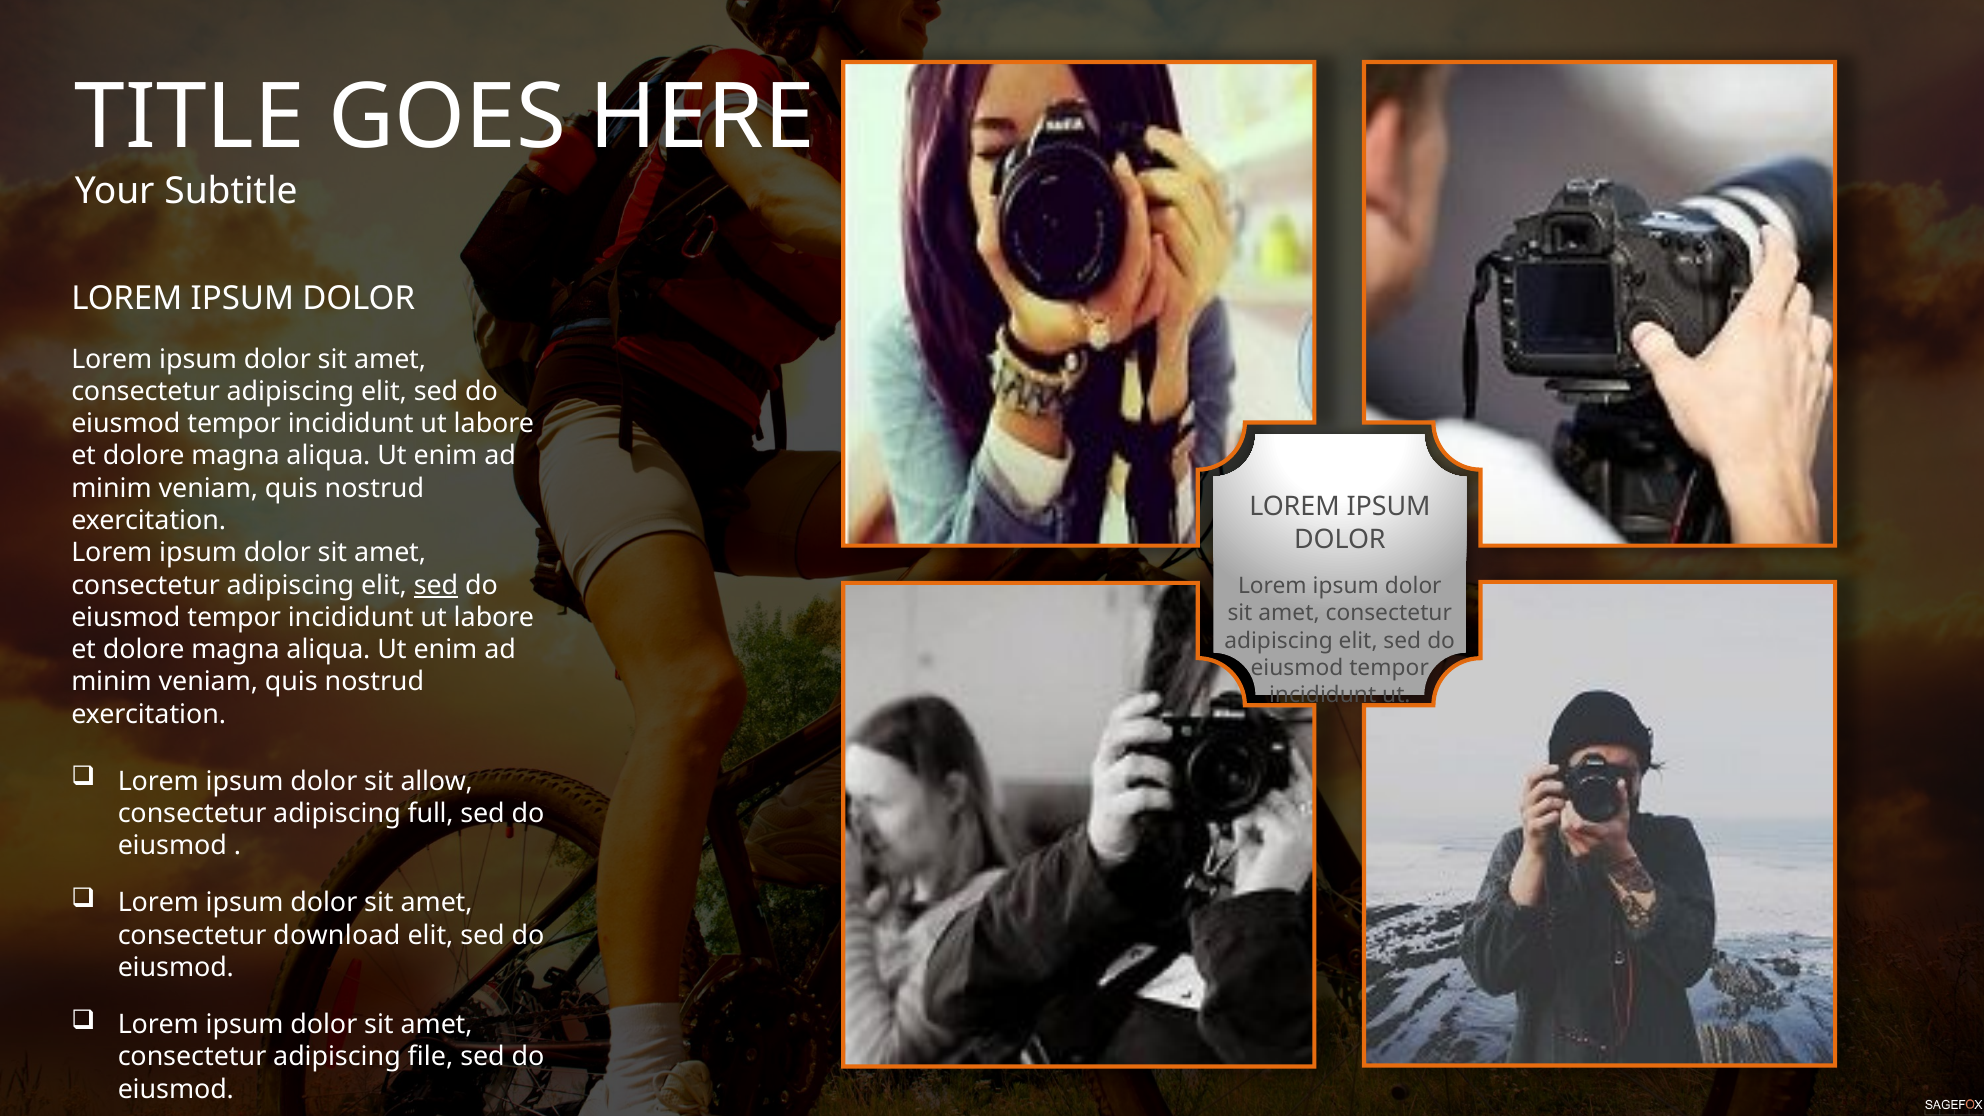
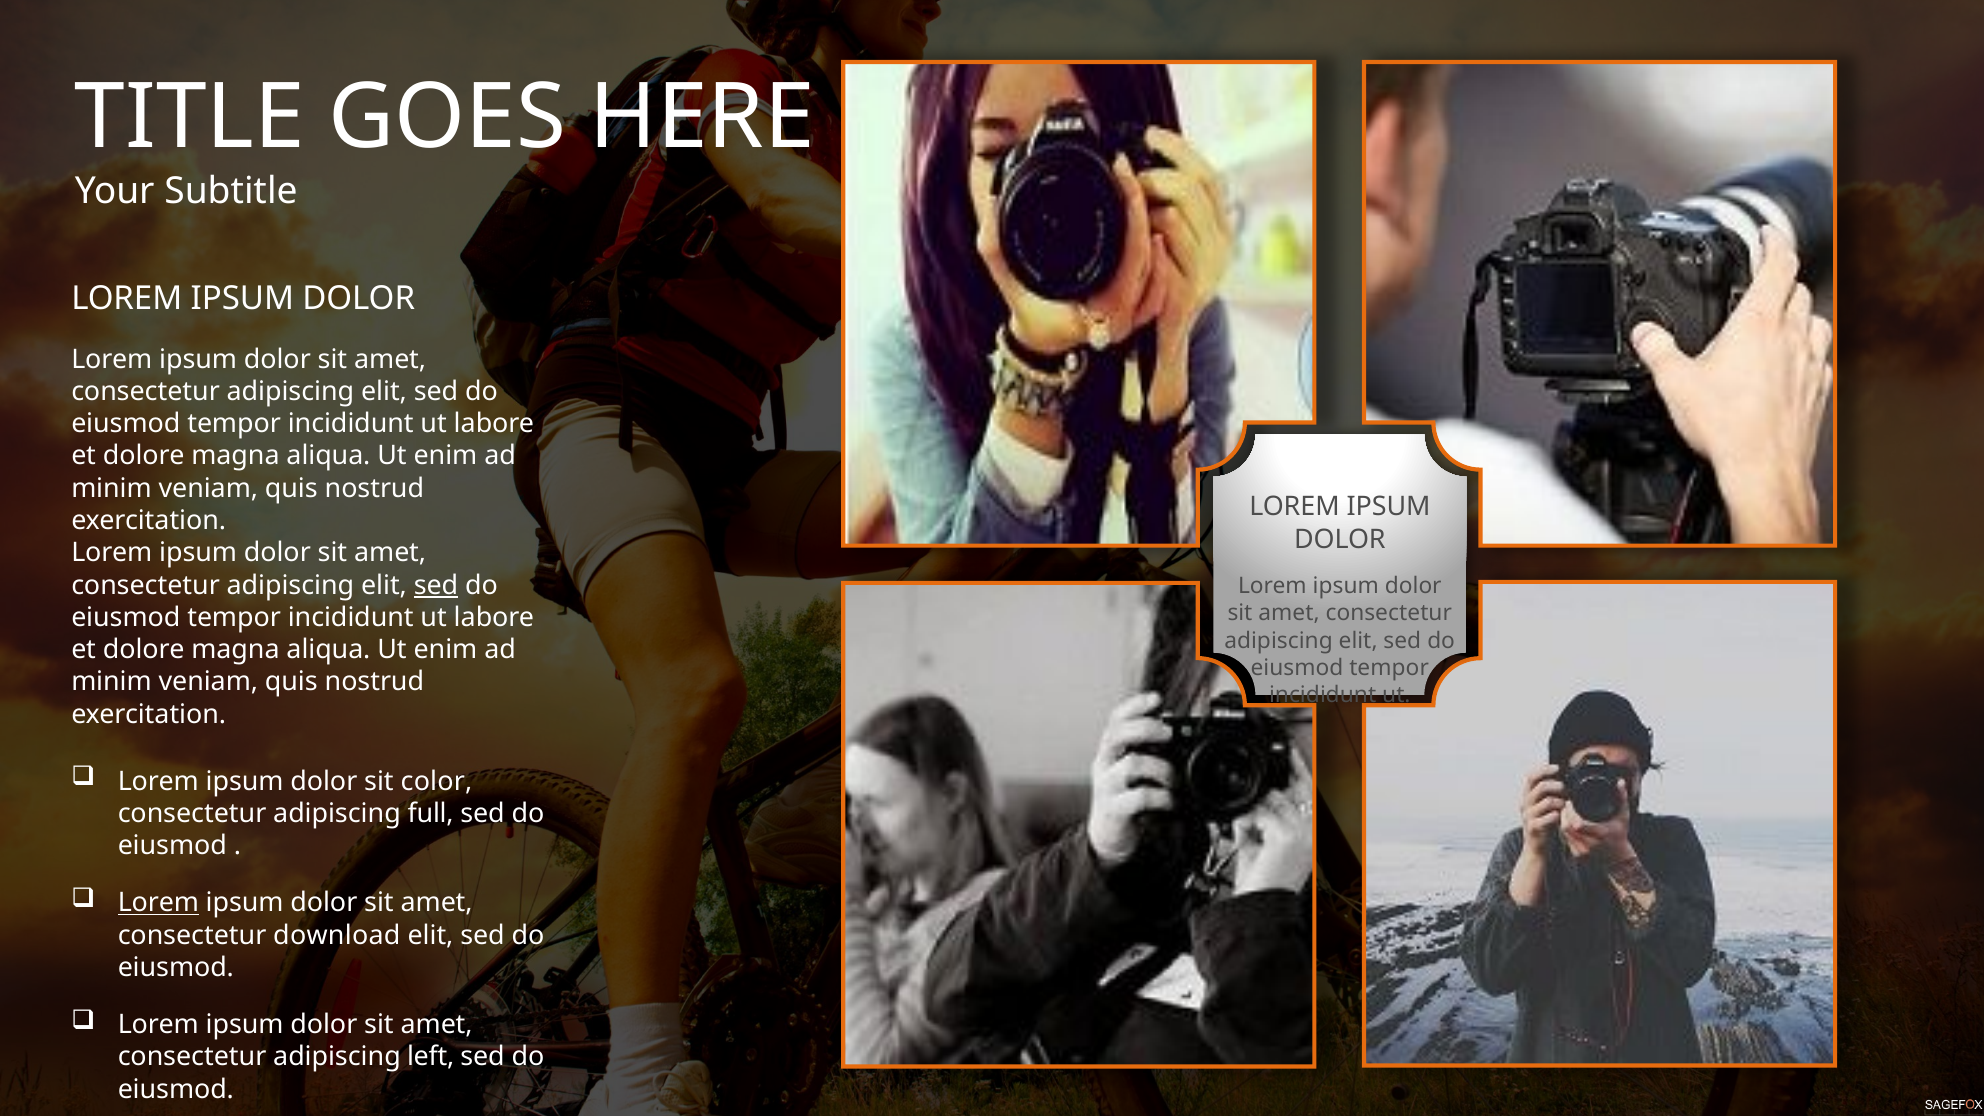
allow: allow -> color (437, 781)
Lorem underline: none -> present (158, 903)
file: file -> left (431, 1057)
